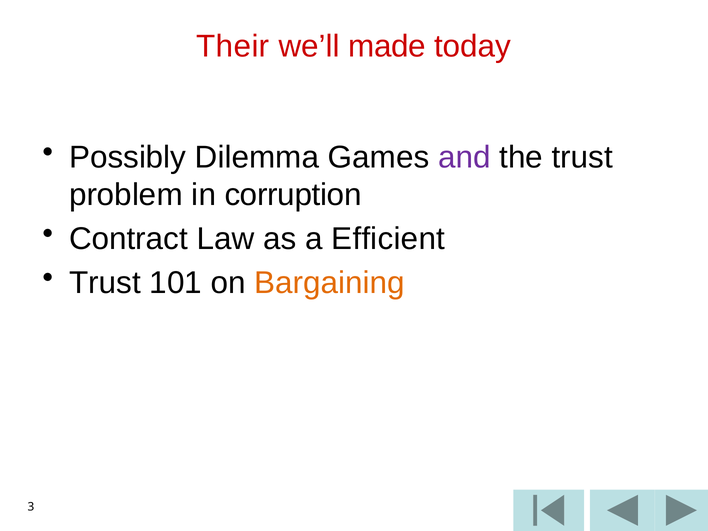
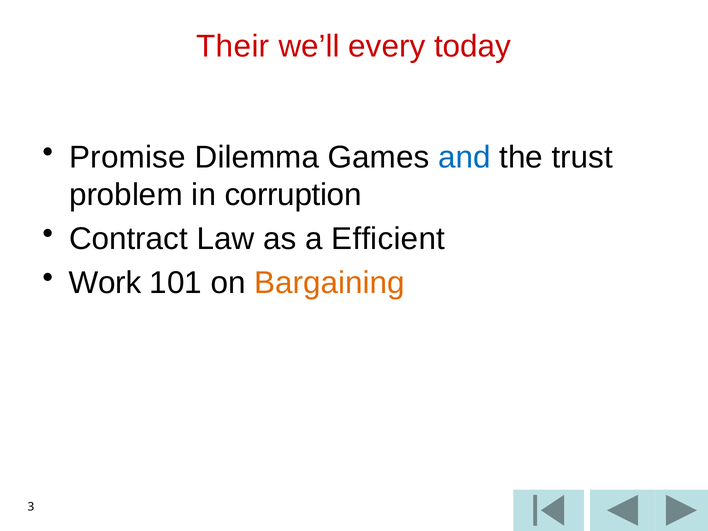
made: made -> every (387, 46)
Possibly: Possibly -> Promise (128, 157)
and colour: purple -> blue (464, 157)
Trust: Trust -> Work (105, 283)
